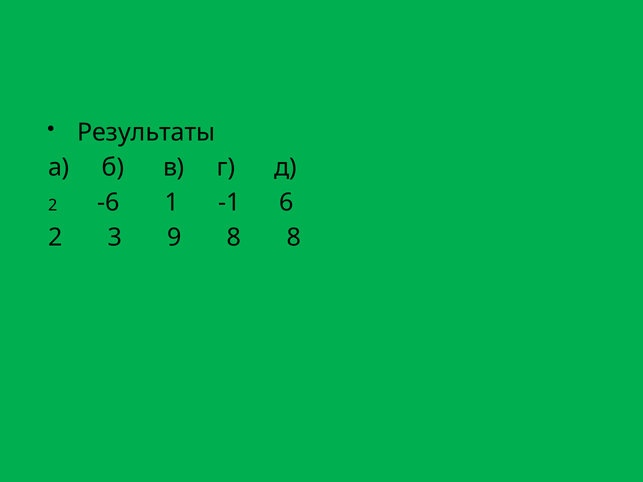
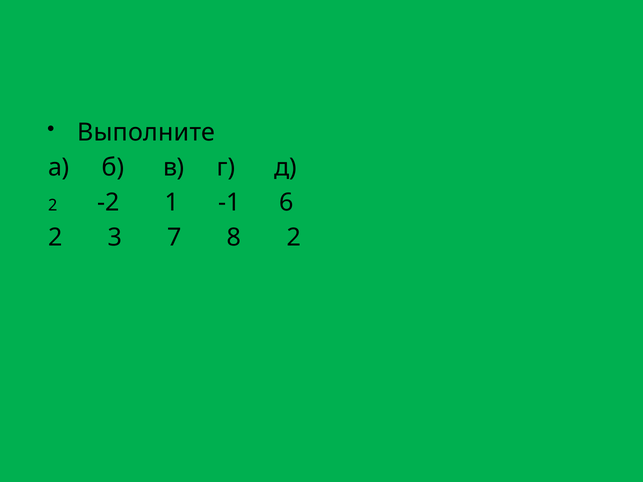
Результаты: Результаты -> Выполните (146, 132)
-6: -6 -> -2 (108, 203)
9: 9 -> 7 (174, 238)
8 8: 8 -> 2 (294, 238)
